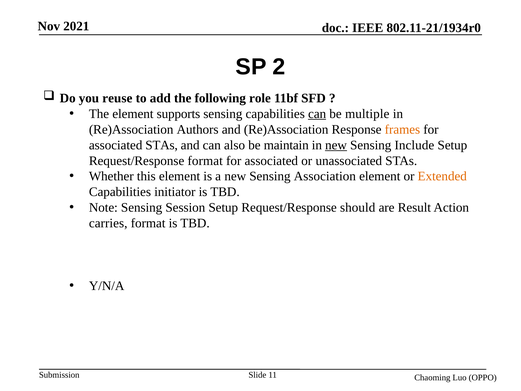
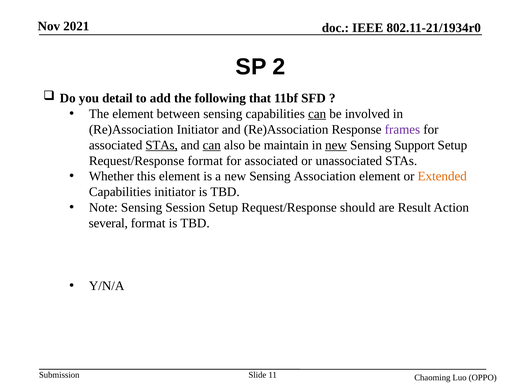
reuse: reuse -> detail (117, 98)
role: role -> that (260, 98)
supports: supports -> between (178, 114)
multiple: multiple -> involved (367, 114)
Re)Association Authors: Authors -> Initiator (198, 129)
frames colour: orange -> purple (402, 129)
STAs underline: none -> present (162, 145)
can underline: none -> present (212, 145)
Include: Include -> Support (415, 145)
carries: carries -> several (108, 223)
